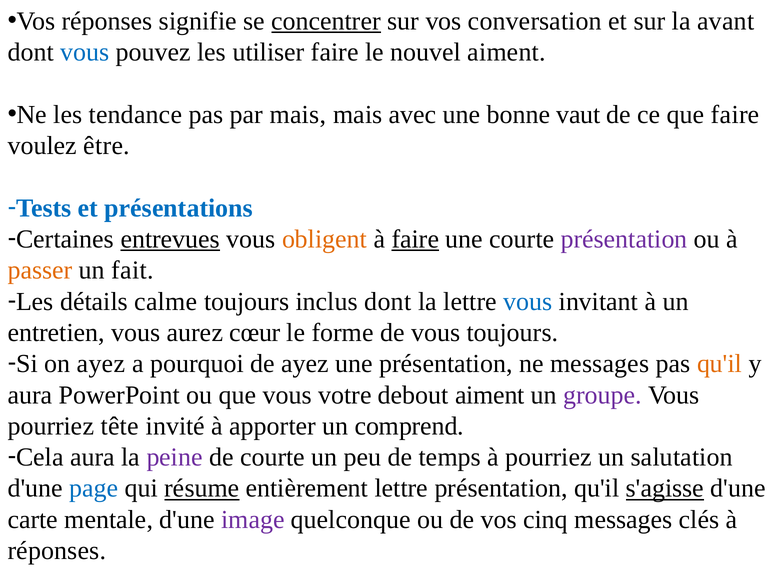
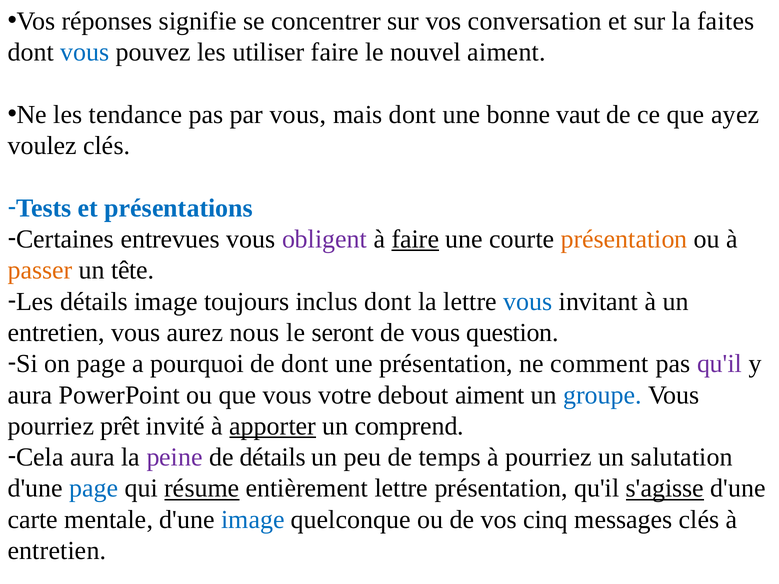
concentrer underline: present -> none (326, 21)
avant: avant -> faites (726, 21)
par mais: mais -> vous (298, 115)
mais avec: avec -> dont (412, 115)
que faire: faire -> ayez (735, 115)
voulez être: être -> clés (107, 146)
entrevues underline: present -> none (170, 239)
obligent colour: orange -> purple (325, 239)
présentation colour: purple -> orange (624, 239)
fait: fait -> tête (133, 270)
détails calme: calme -> image (166, 302)
cœur: cœur -> nous (255, 333)
forme: forme -> seront (343, 333)
vous toujours: toujours -> question (512, 333)
on ayez: ayez -> page (101, 364)
de ayez: ayez -> dont (305, 364)
ne messages: messages -> comment (600, 364)
qu'il colour: orange -> purple (719, 364)
groupe colour: purple -> blue (603, 395)
tête: tête -> prêt (120, 426)
apporter underline: none -> present (273, 426)
de courte: courte -> détails (273, 457)
image colour: purple -> blue (253, 520)
réponses: réponses -> entretien (57, 551)
